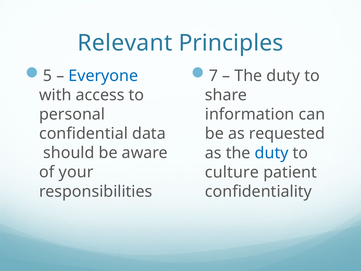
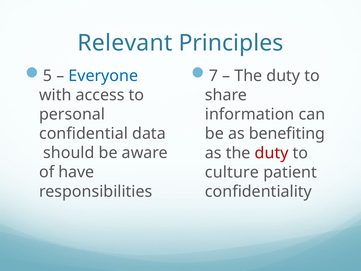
requested: requested -> benefiting (287, 134)
duty colour: blue -> red (272, 153)
your: your -> have (76, 172)
